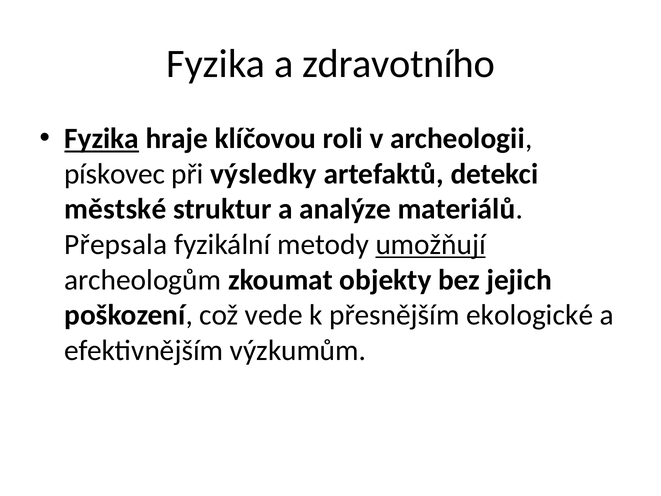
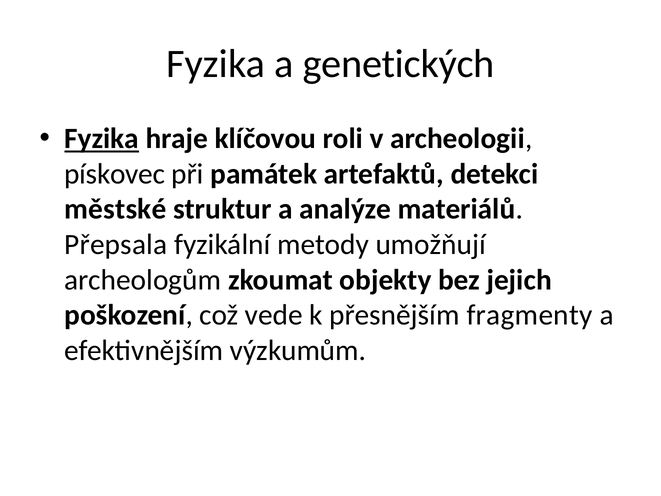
zdravotního: zdravotního -> genetických (399, 64)
výsledky: výsledky -> památek (264, 174)
umožňují underline: present -> none (431, 244)
ekologické: ekologické -> fragmenty (530, 315)
